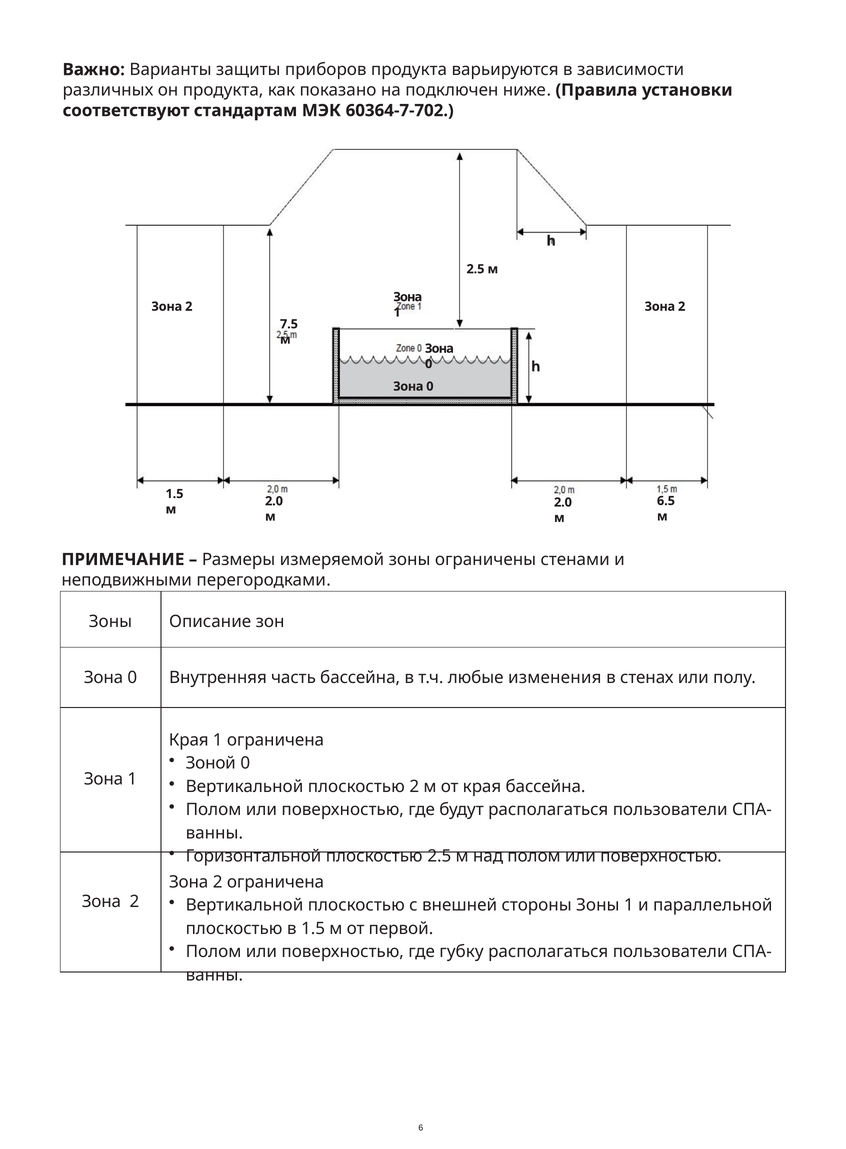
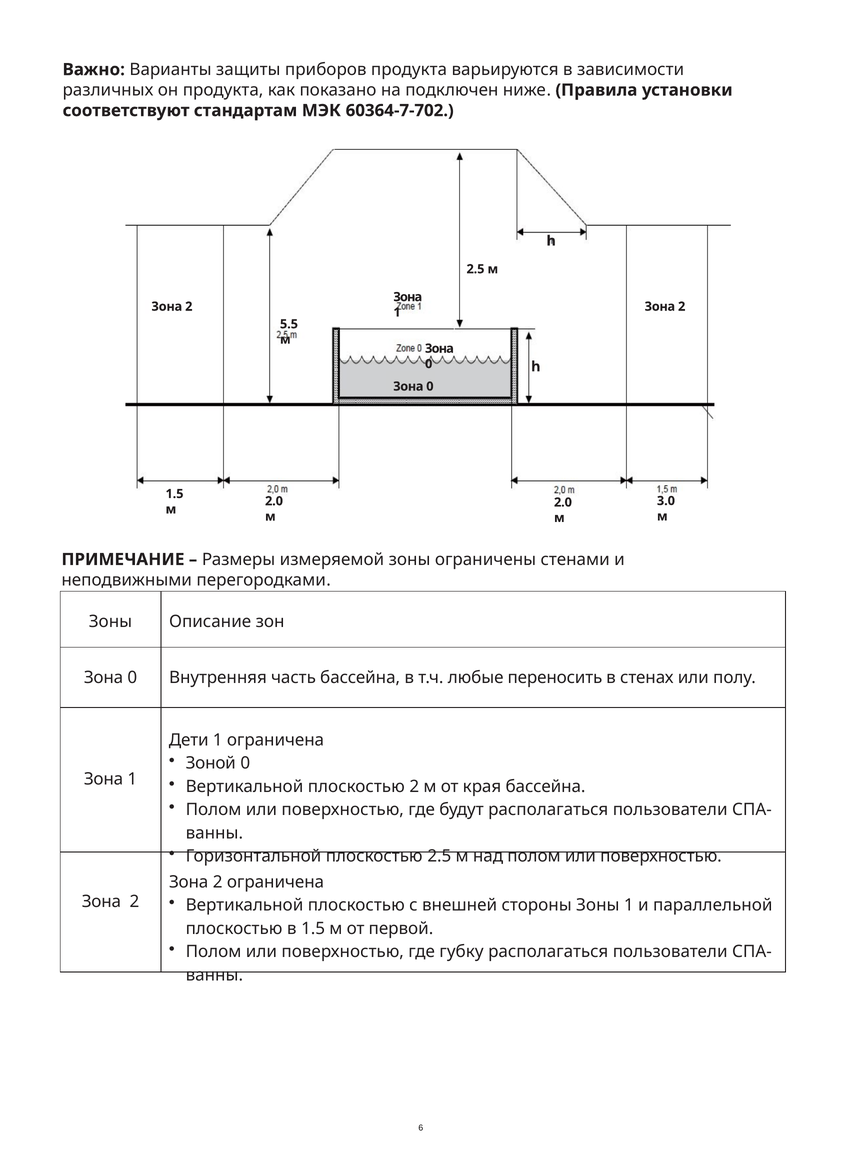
7.5: 7.5 -> 5.5 (289, 324)
6.5: 6.5 -> 3.0 (666, 501)
изменения: изменения -> переносить (555, 678)
Края: Края -> Дети (189, 740)
